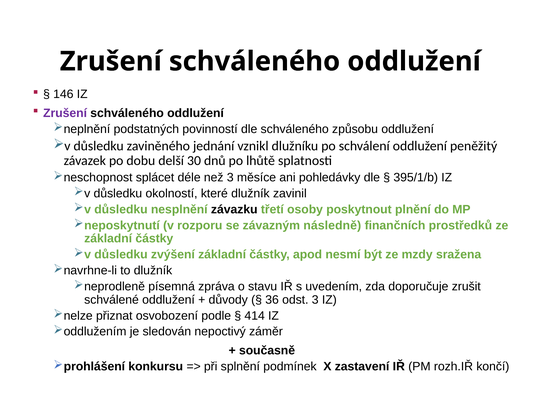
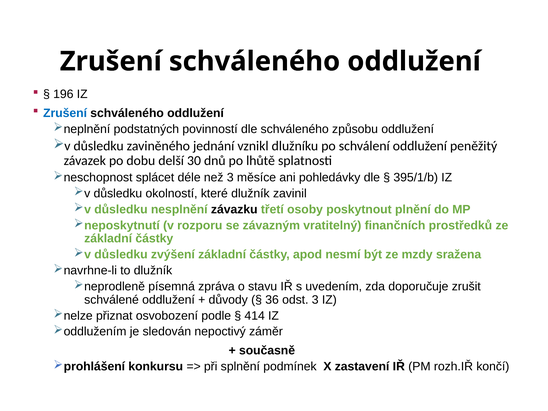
146: 146 -> 196 (63, 94)
Zrušení colour: purple -> blue (65, 113)
následně: následně -> vratitelný (332, 225)
